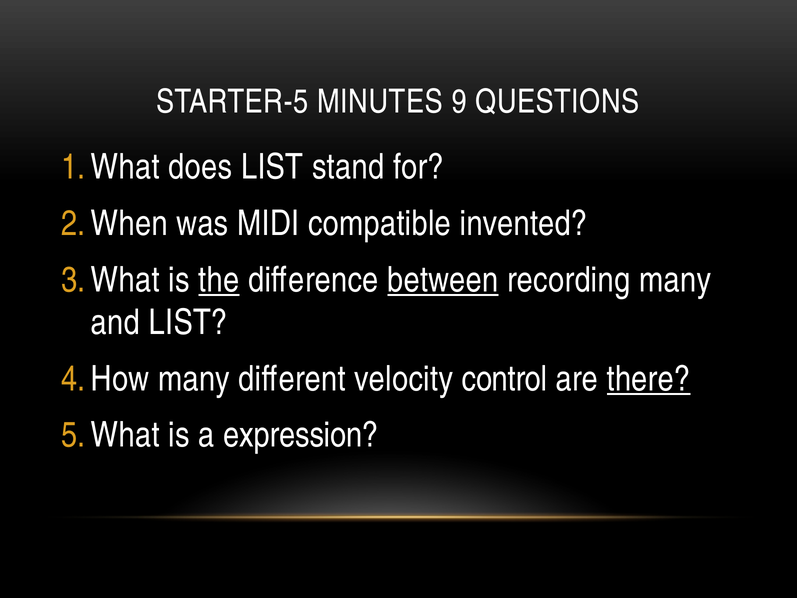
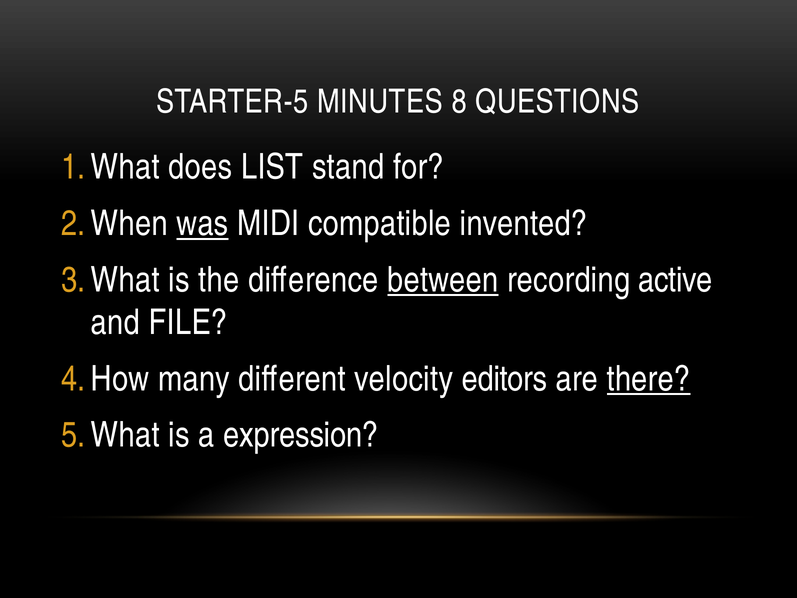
9: 9 -> 8 (459, 102)
was underline: none -> present (202, 224)
the underline: present -> none (219, 280)
recording many: many -> active (675, 280)
and LIST: LIST -> FILE (188, 322)
control: control -> editors (505, 379)
